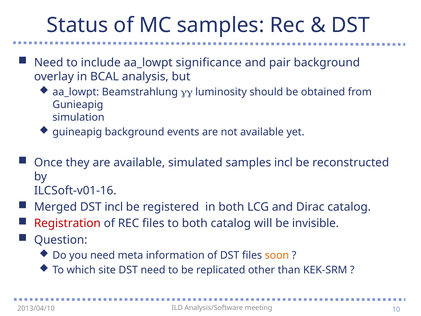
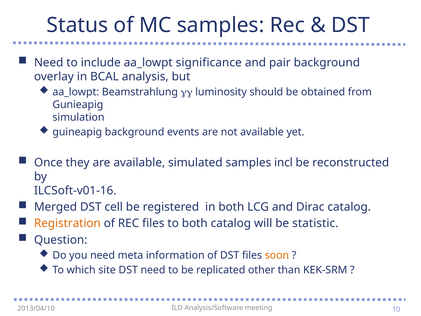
DST incl: incl -> cell (114, 207)
Registration colour: red -> orange (67, 223)
invisible: invisible -> statistic (315, 223)
